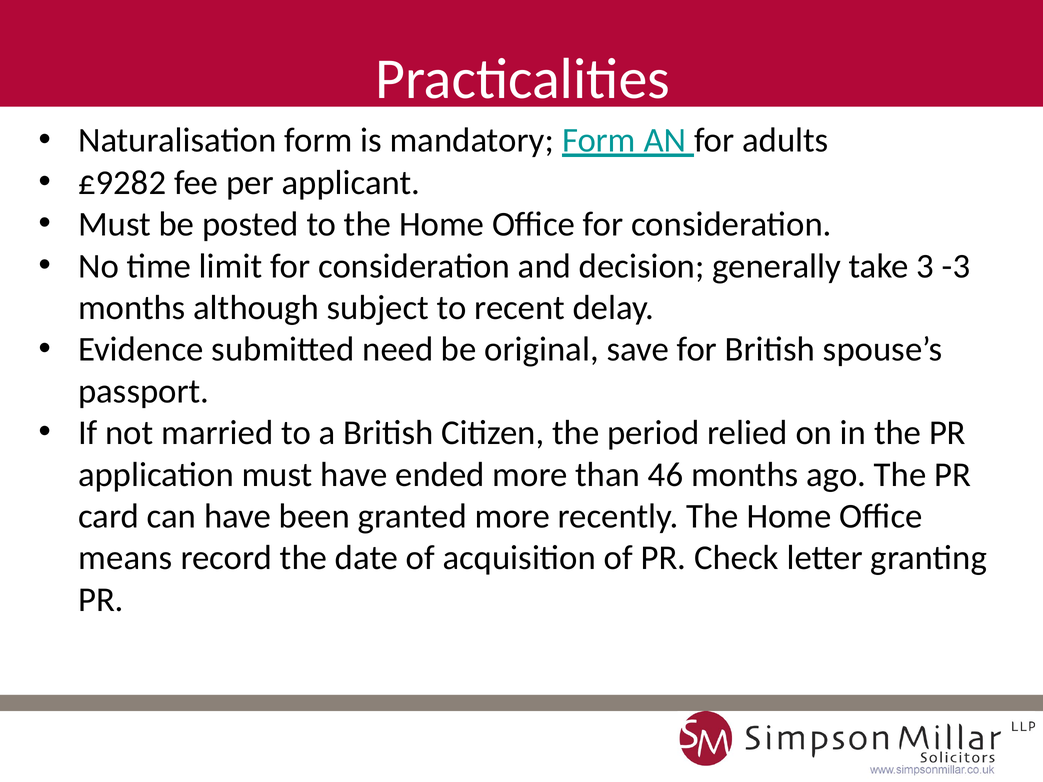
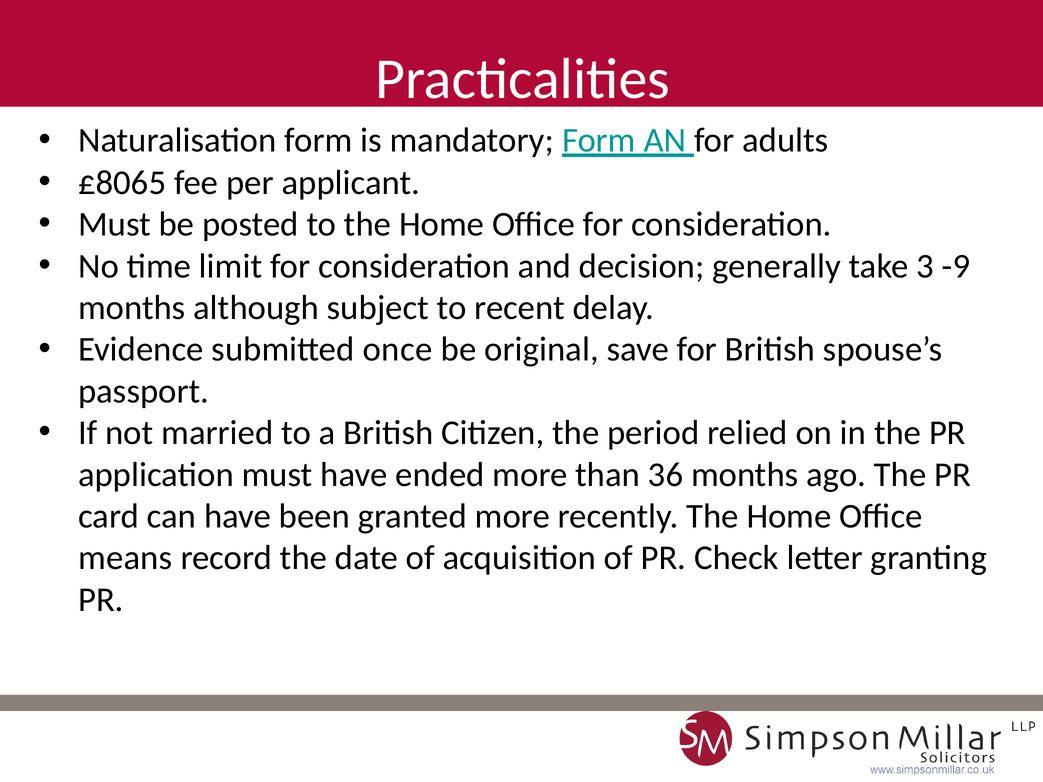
£9282: £9282 -> £8065 (122, 183)
-3: -3 -> -9 (956, 266)
need: need -> once (398, 350)
46: 46 -> 36 (666, 475)
